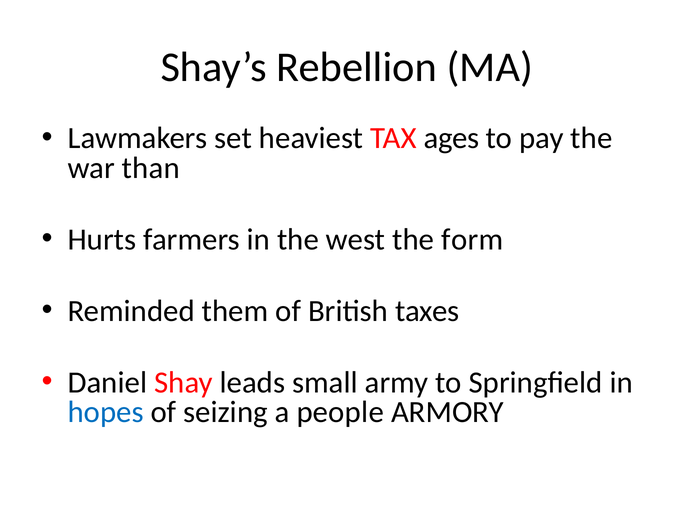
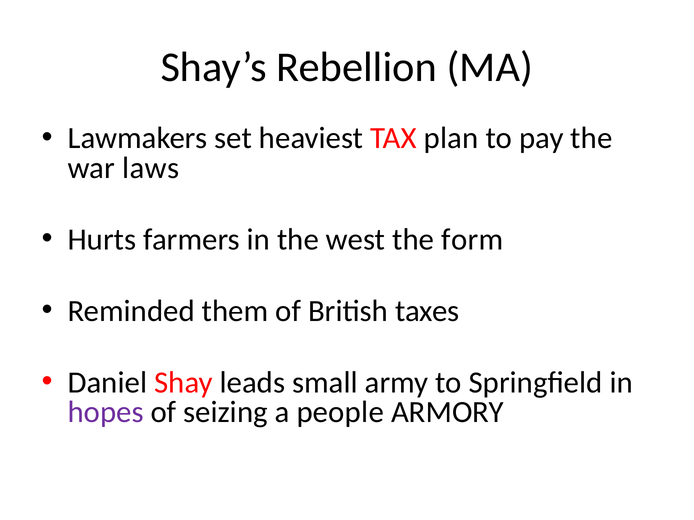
ages: ages -> plan (451, 138)
than: than -> laws (151, 168)
hopes colour: blue -> purple (106, 413)
